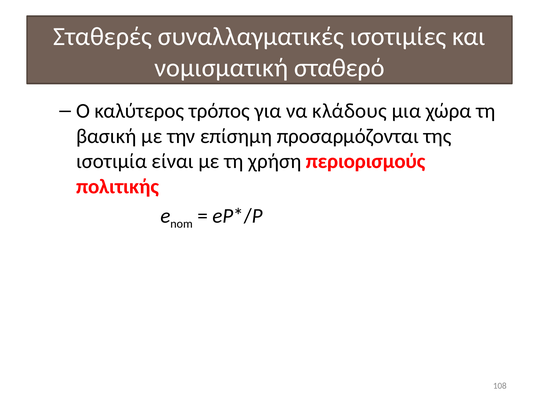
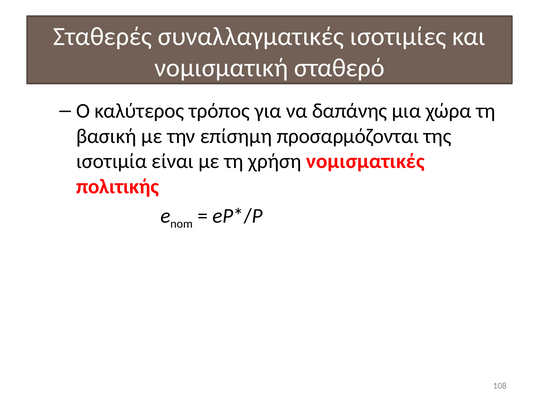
κλάδους: κλάδους -> δαπάνης (350, 111)
περιορισμούς: περιορισμούς -> νομισματικές (365, 161)
